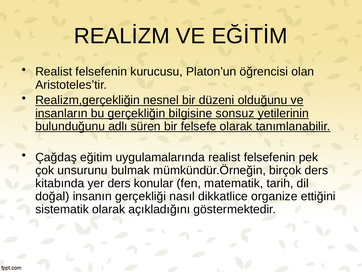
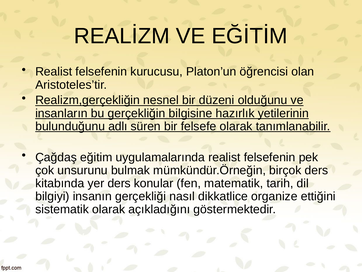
sonsuz: sonsuz -> hazırlık (235, 113)
doğal: doğal -> bilgiyi (52, 196)
